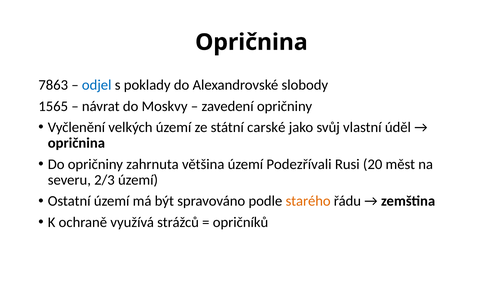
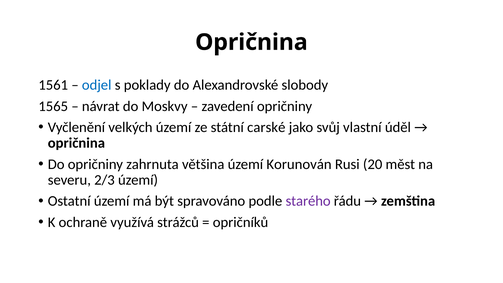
7863: 7863 -> 1561 (53, 85)
Podezřívali: Podezřívali -> Korunován (299, 164)
starého colour: orange -> purple (308, 201)
